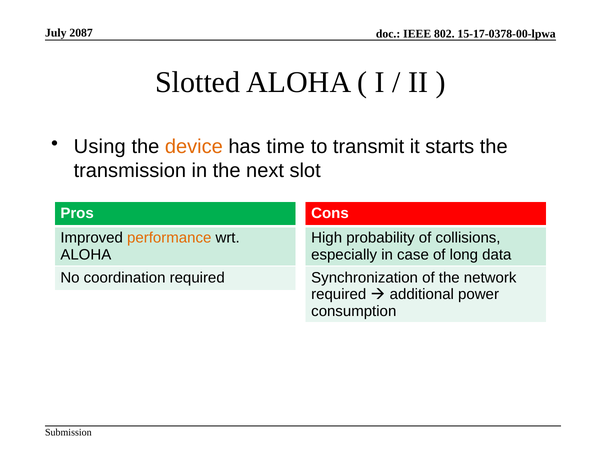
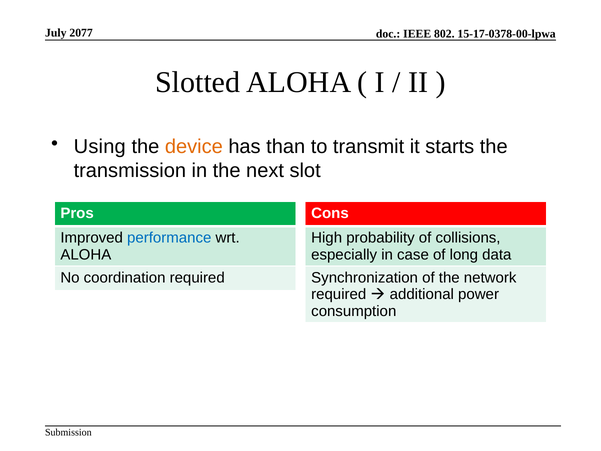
2087: 2087 -> 2077 (81, 33)
time: time -> than (286, 147)
performance colour: orange -> blue (169, 238)
